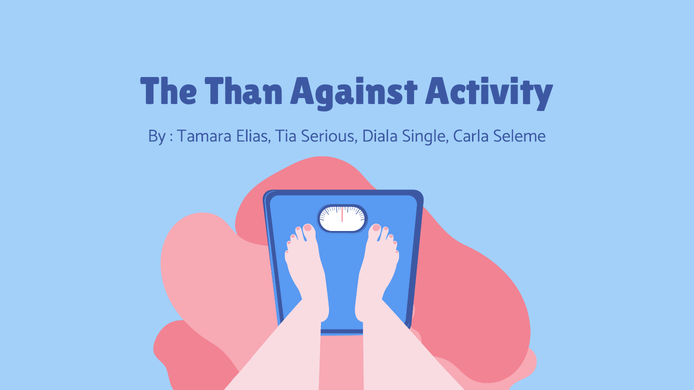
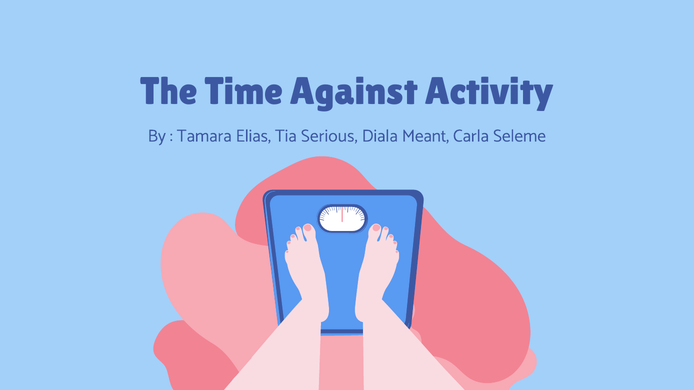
Than: Than -> Time (244, 92)
Single: Single -> Meant (425, 136)
